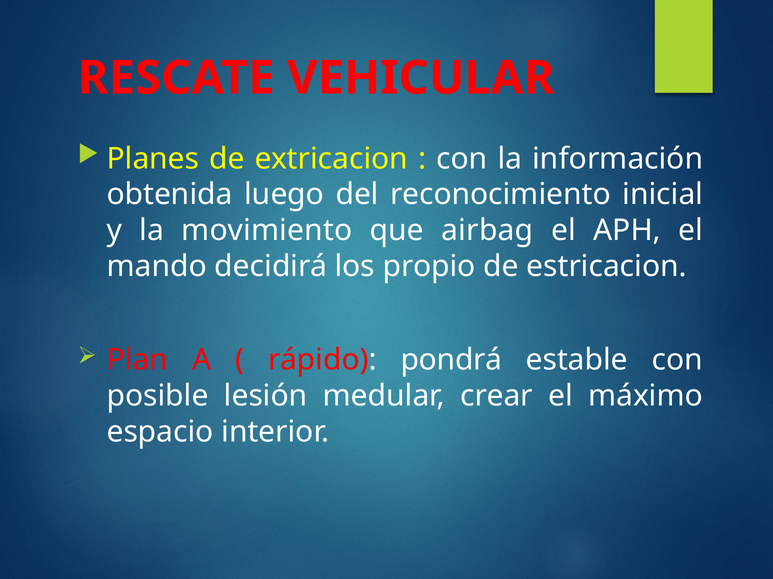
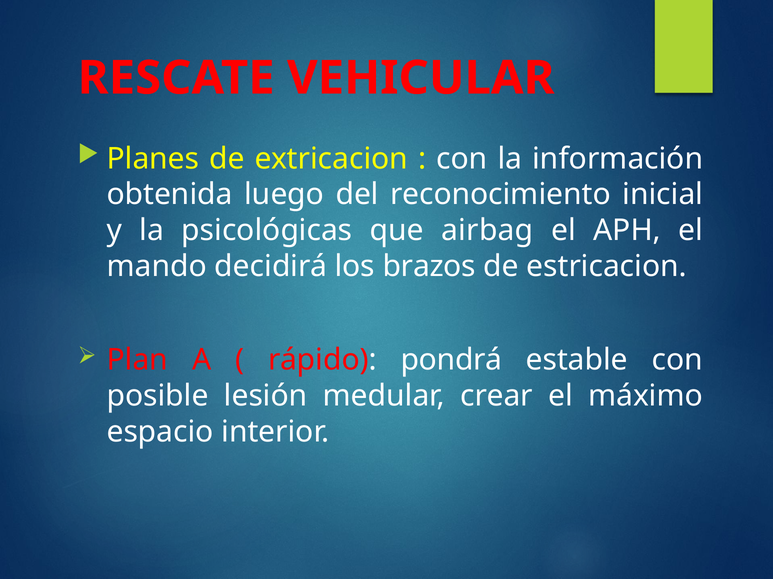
movimiento: movimiento -> psicológicas (267, 231)
propio: propio -> brazos (429, 267)
